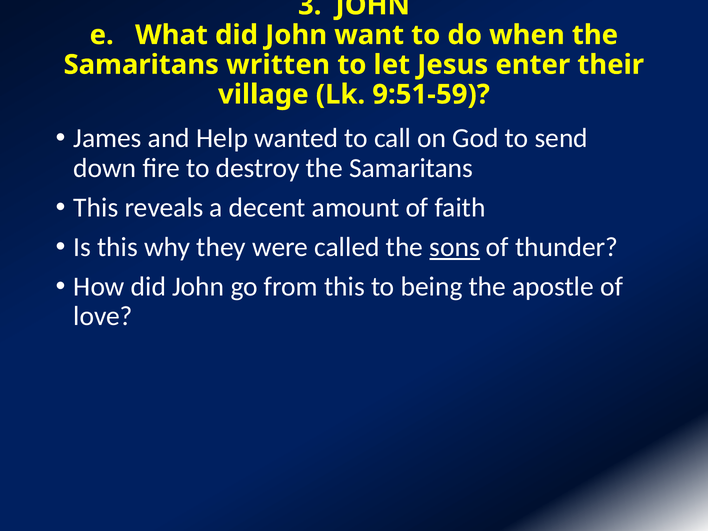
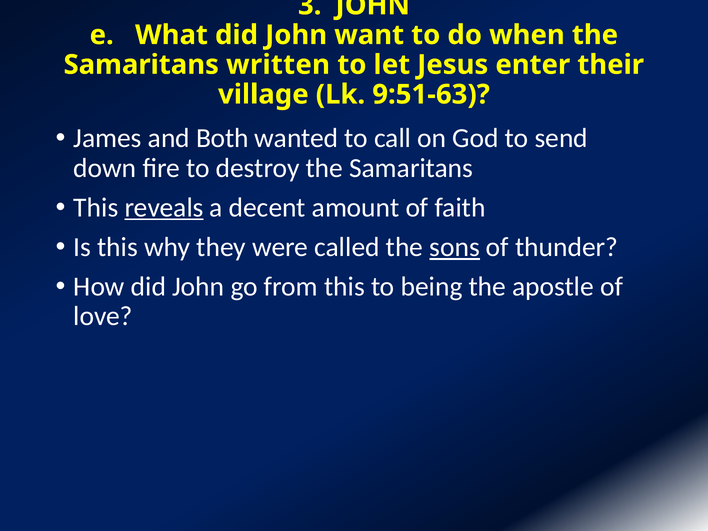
9:51-59: 9:51-59 -> 9:51-63 (431, 94)
Help: Help -> Both (222, 138)
reveals underline: none -> present (164, 208)
